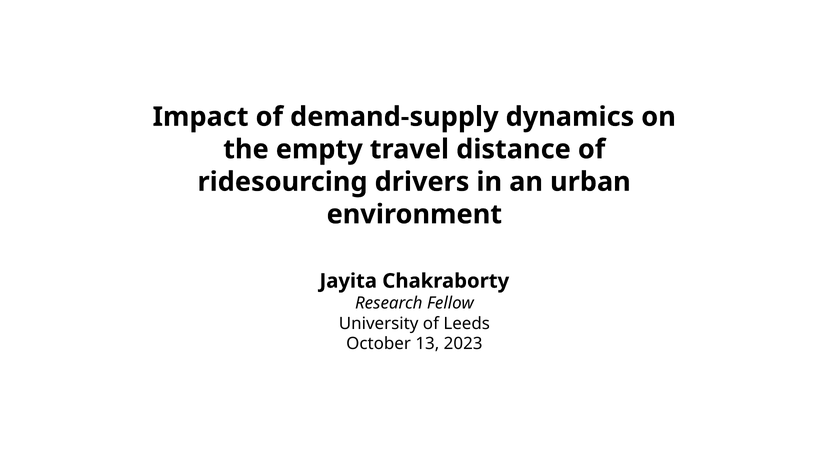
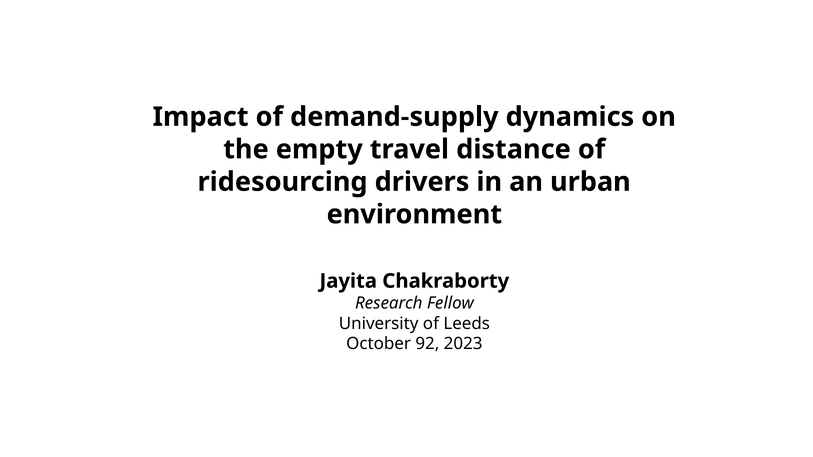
13: 13 -> 92 (427, 344)
